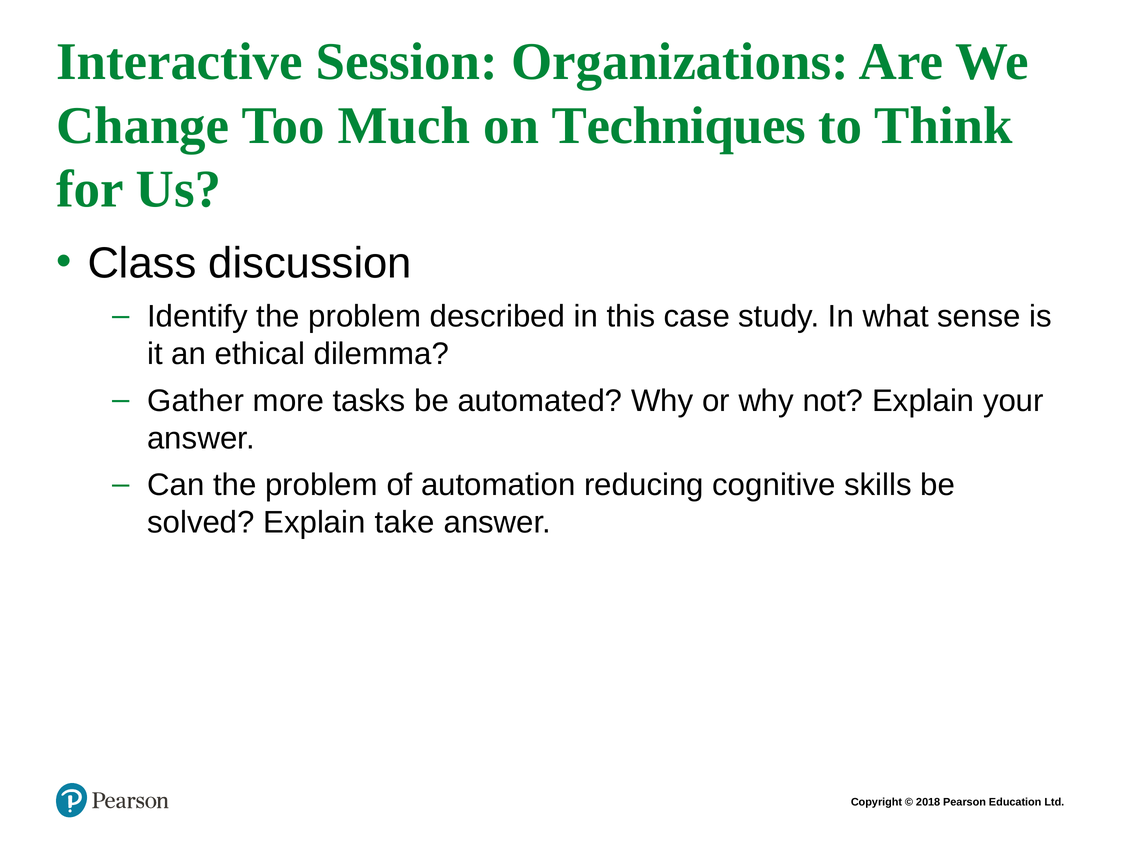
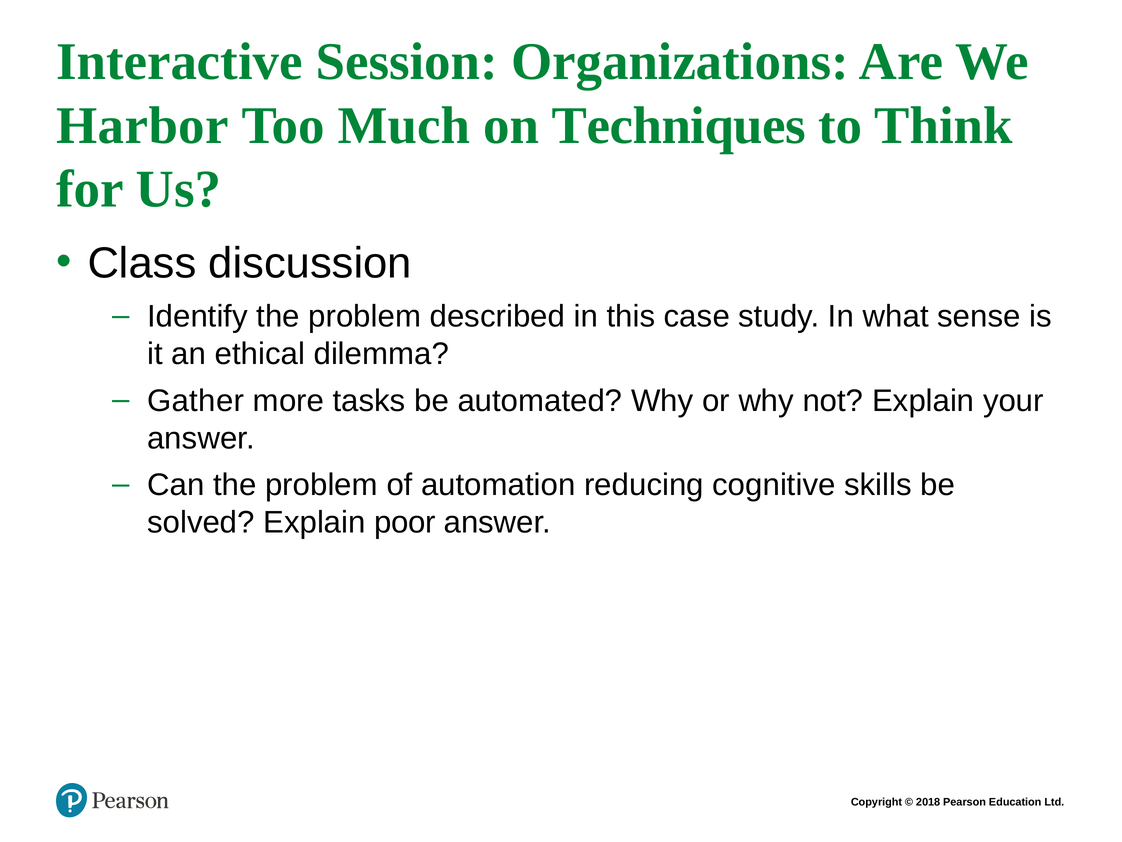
Change: Change -> Harbor (142, 125)
take: take -> poor (405, 522)
